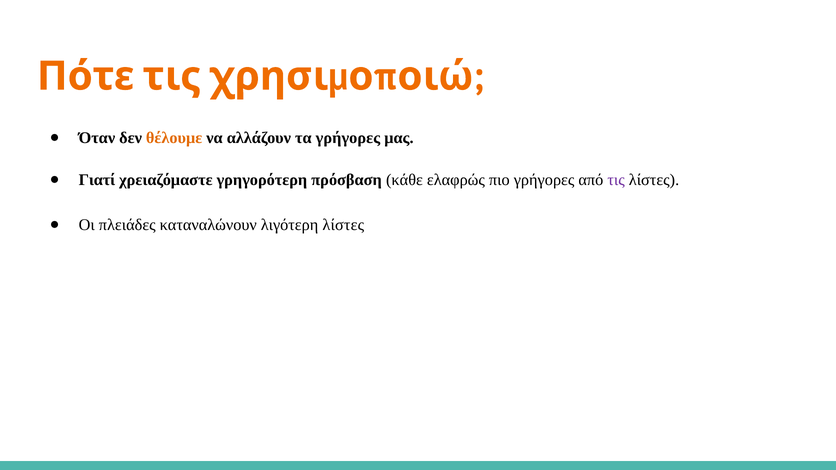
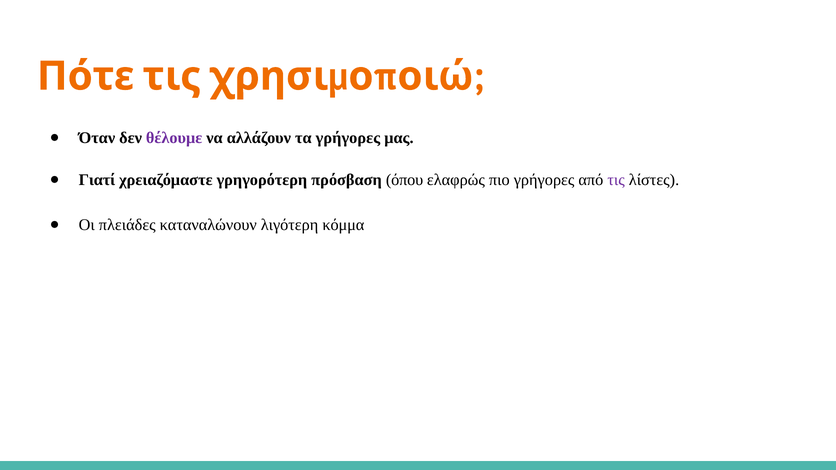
θέλουμε colour: orange -> purple (174, 138)
κάθε: κάθε -> όπου (405, 180)
λιγότερη λίστες: λίστες -> κόμμα (343, 225)
